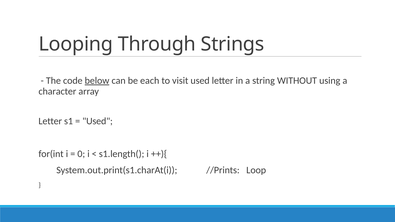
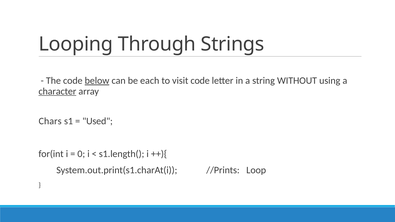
visit used: used -> code (200, 81)
character underline: none -> present (57, 91)
Letter: Letter -> Chars (50, 121)
